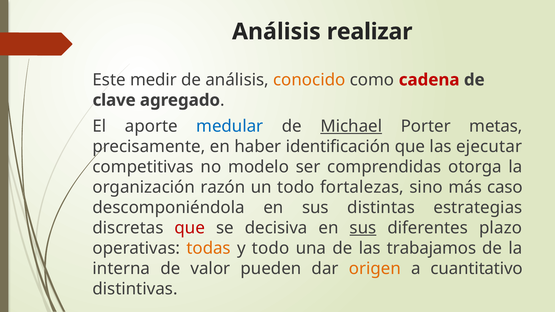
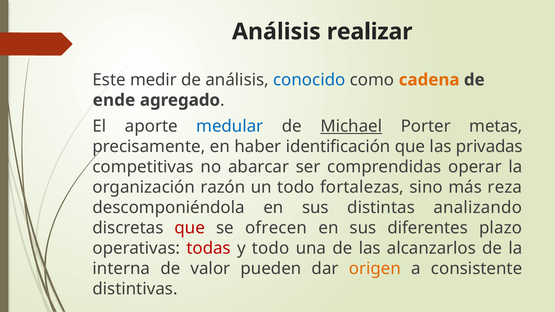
conocido colour: orange -> blue (309, 80)
cadena colour: red -> orange (429, 80)
clave: clave -> ende (114, 100)
ejecutar: ejecutar -> privadas (489, 147)
modelo: modelo -> abarcar (259, 167)
otorga: otorga -> operar (475, 167)
caso: caso -> reza (505, 187)
estrategias: estrategias -> analizando (478, 208)
decisiva: decisiva -> ofrecen (276, 228)
sus underline: present -> none (363, 228)
todas colour: orange -> red (209, 248)
trabajamos: trabajamos -> alcanzarlos (431, 248)
cuantitativo: cuantitativo -> consistente (477, 269)
